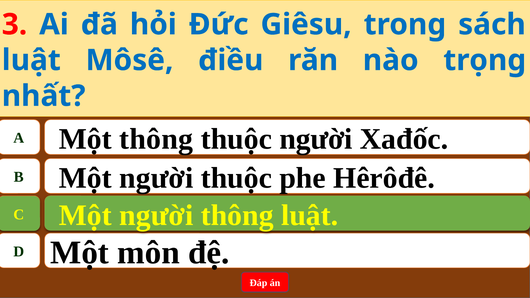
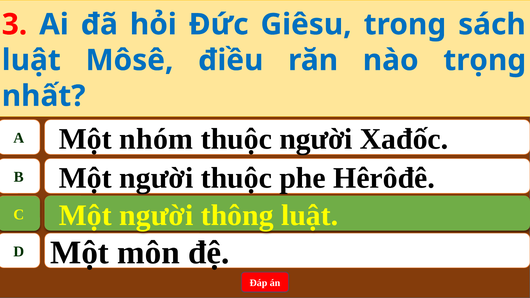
Một thông: thông -> nhóm (156, 139)
